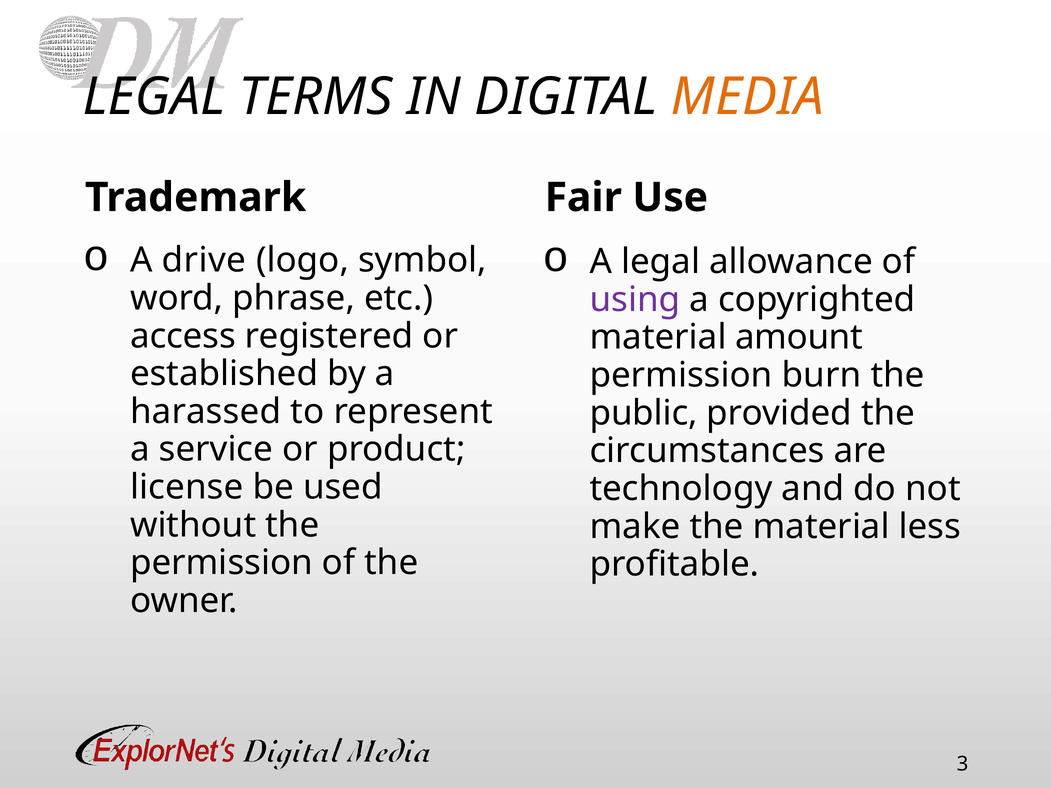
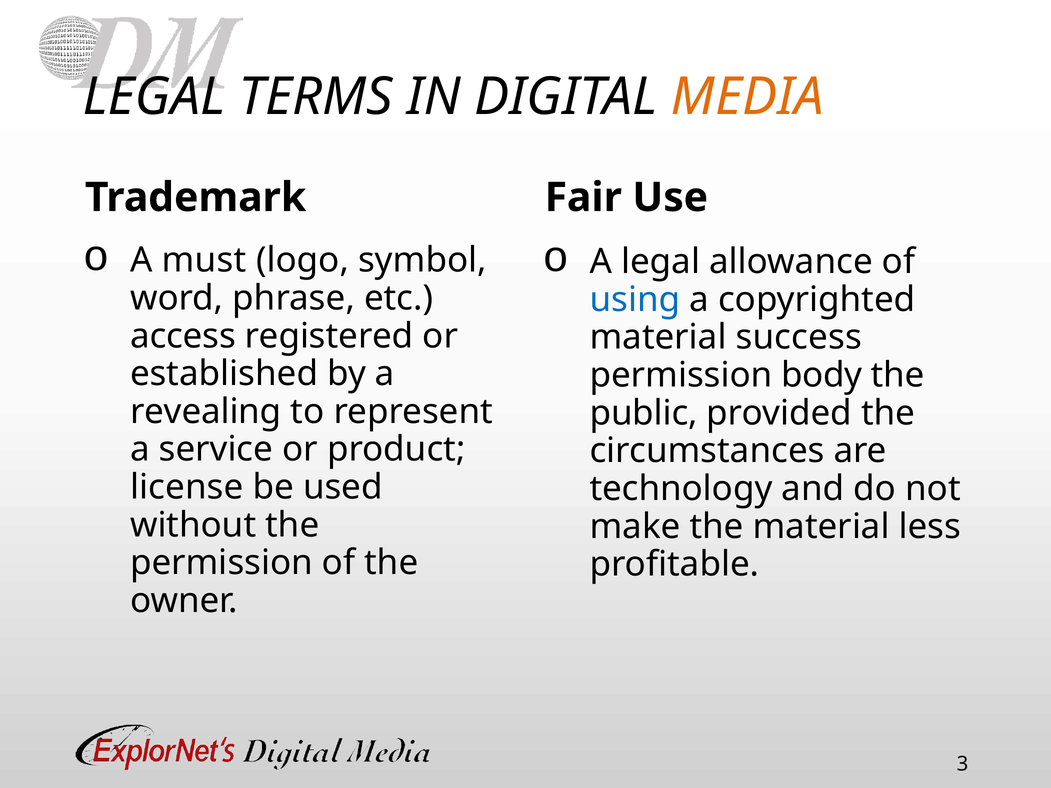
drive: drive -> must (204, 260)
using colour: purple -> blue (635, 300)
amount: amount -> success (799, 338)
burn: burn -> body (822, 375)
harassed: harassed -> revealing (206, 412)
